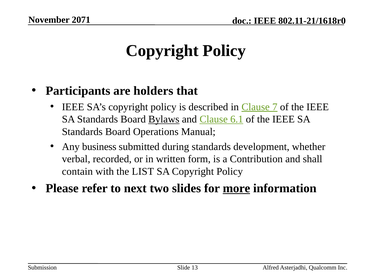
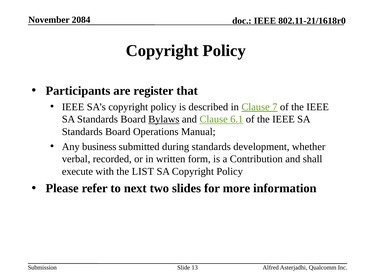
2071: 2071 -> 2084 (81, 20)
holders: holders -> register (153, 91)
contain: contain -> execute (77, 171)
more underline: present -> none (236, 188)
